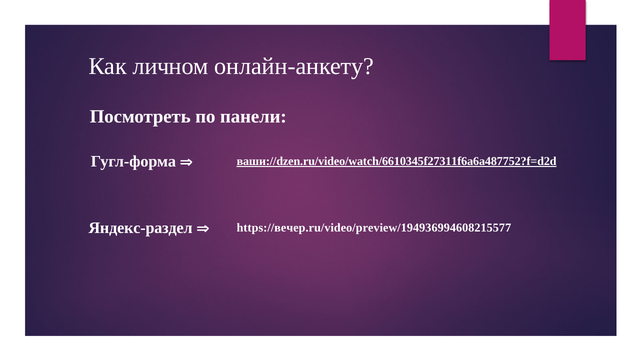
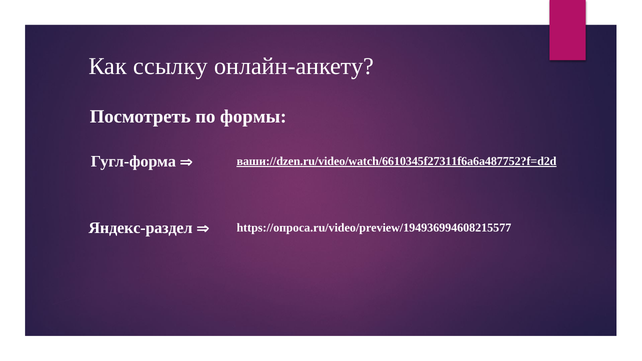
личном: личном -> ссылку (170, 66)
панели: панели -> формы (253, 116)
https://вечер.ru/video/preview/194936994608215577: https://вечер.ru/video/preview/194936994608215577 -> https://опроса.ru/video/preview/194936994608215577 (374, 228)
